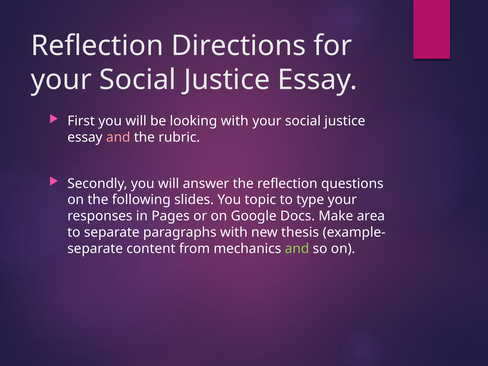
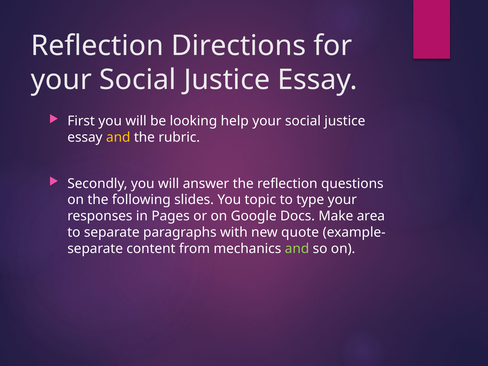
looking with: with -> help (235, 121)
and colour: pink -> yellow (118, 137)
thesis: thesis -> quote (300, 232)
